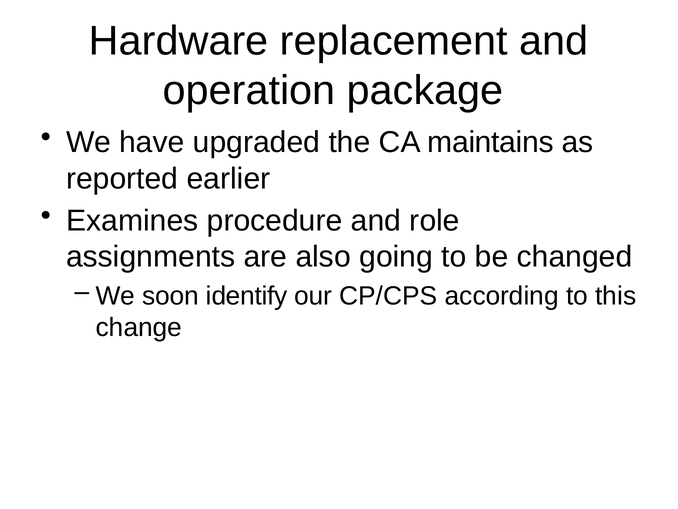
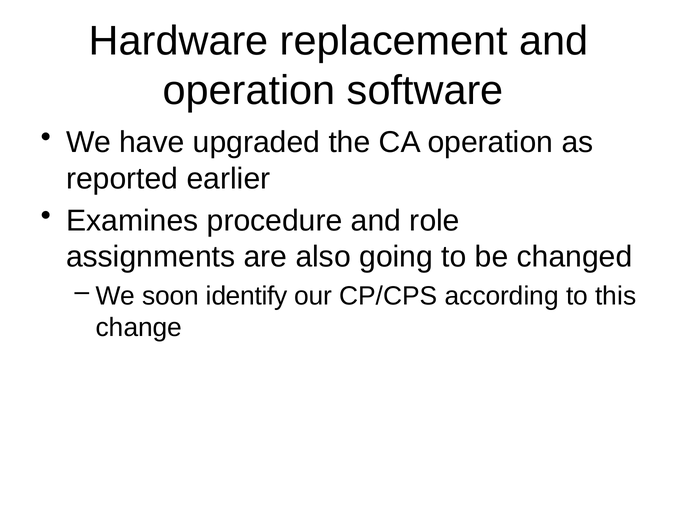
package: package -> software (425, 90)
CA maintains: maintains -> operation (490, 142)
